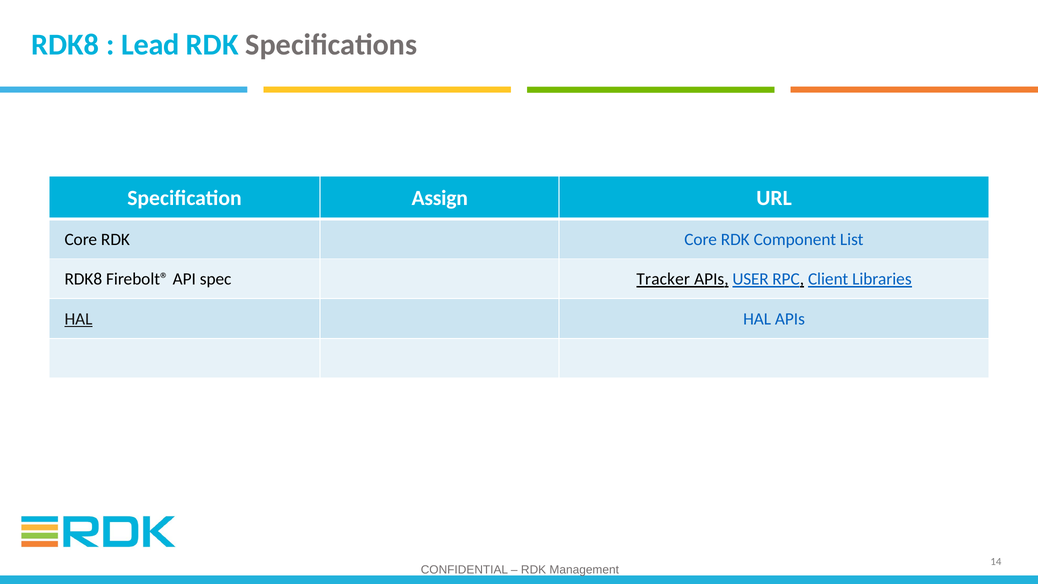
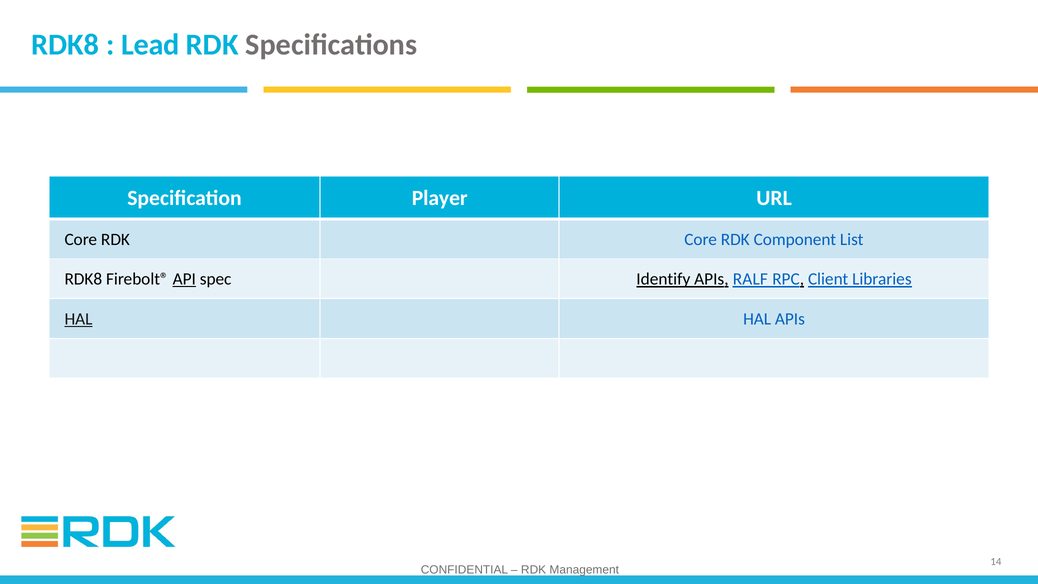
Assign: Assign -> Player (440, 198)
API underline: none -> present (184, 279)
Tracker: Tracker -> Identify (663, 279)
USER: USER -> RALF (750, 279)
